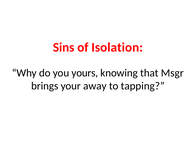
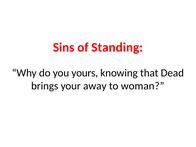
Isolation: Isolation -> Standing (117, 47)
Msgr: Msgr -> Dead (172, 73)
tapping: tapping -> woman (143, 86)
